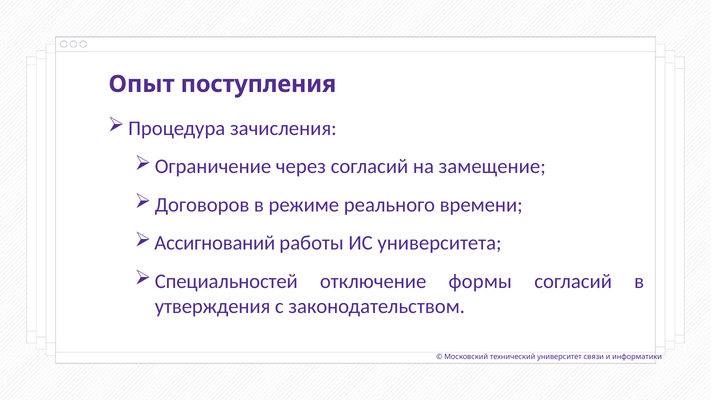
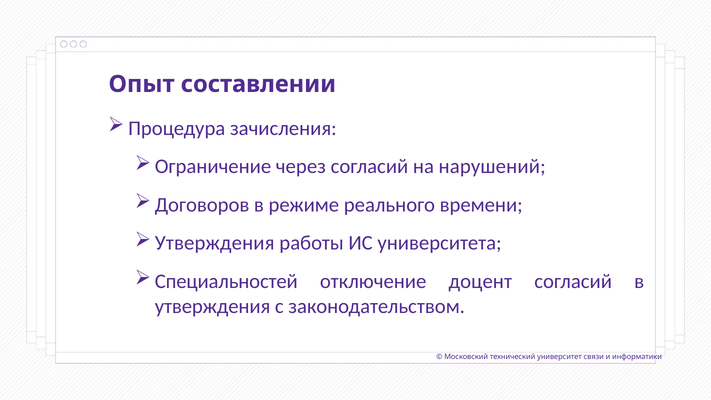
поступления: поступления -> составлении (258, 84)
замещение: замещение -> нарушений (492, 167)
Ассигнований: Ассигнований -> Утверждения (215, 243)
формы: формы -> доцент (480, 281)
